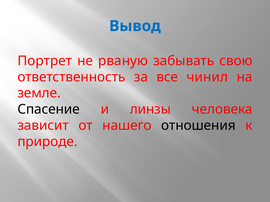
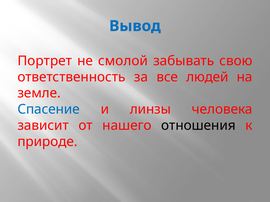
рваную: рваную -> смолой (123, 61)
чинил: чинил -> людей (207, 77)
Спасение colour: black -> blue (49, 110)
